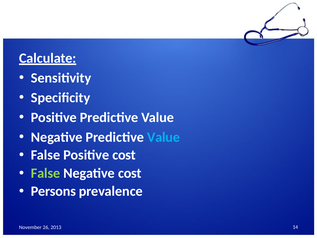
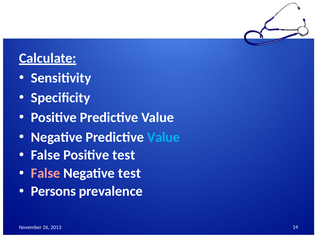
Positive cost: cost -> test (124, 155)
False colour: light green -> pink (46, 173)
Negative cost: cost -> test (130, 173)
